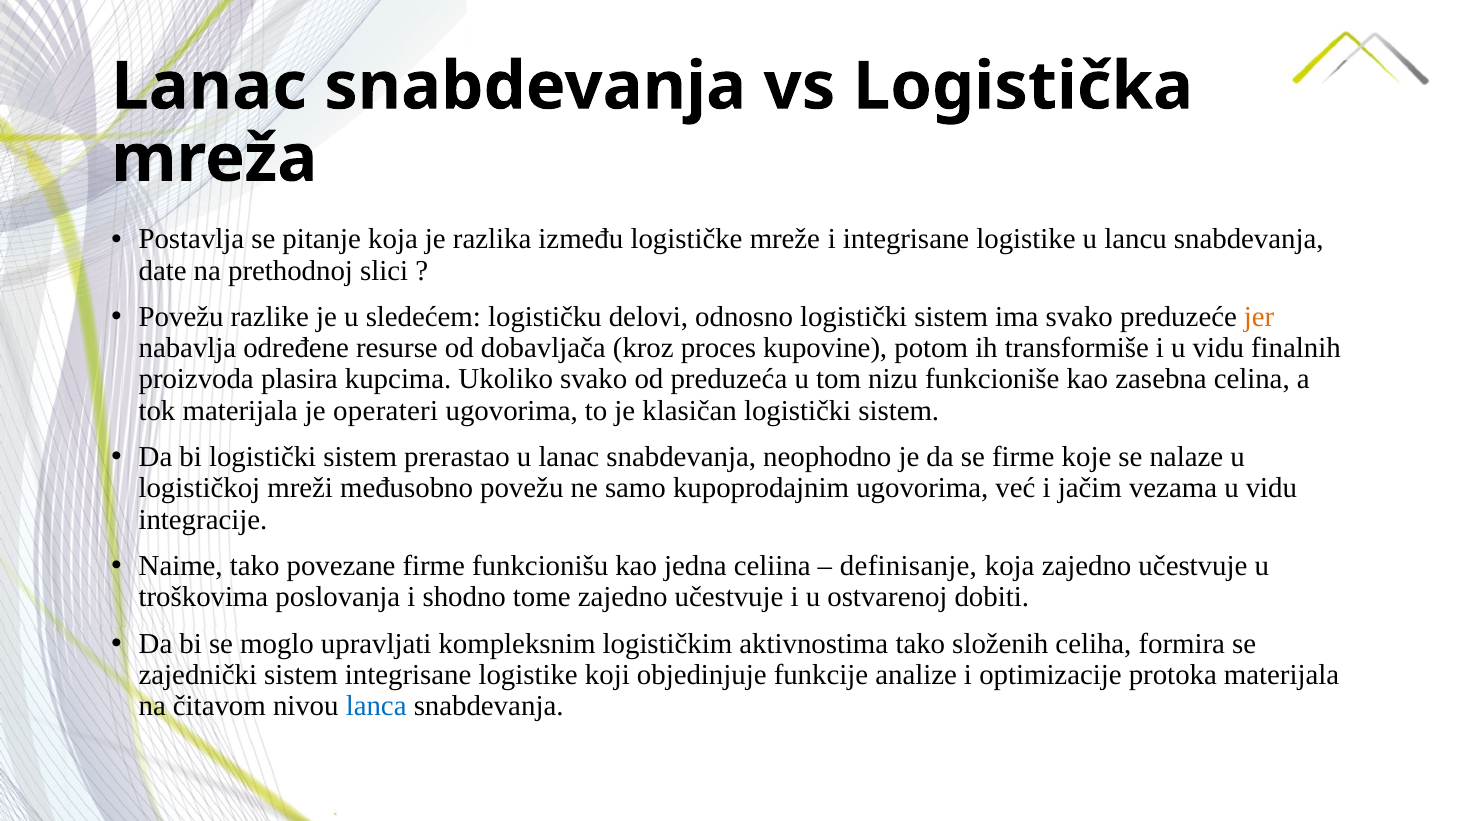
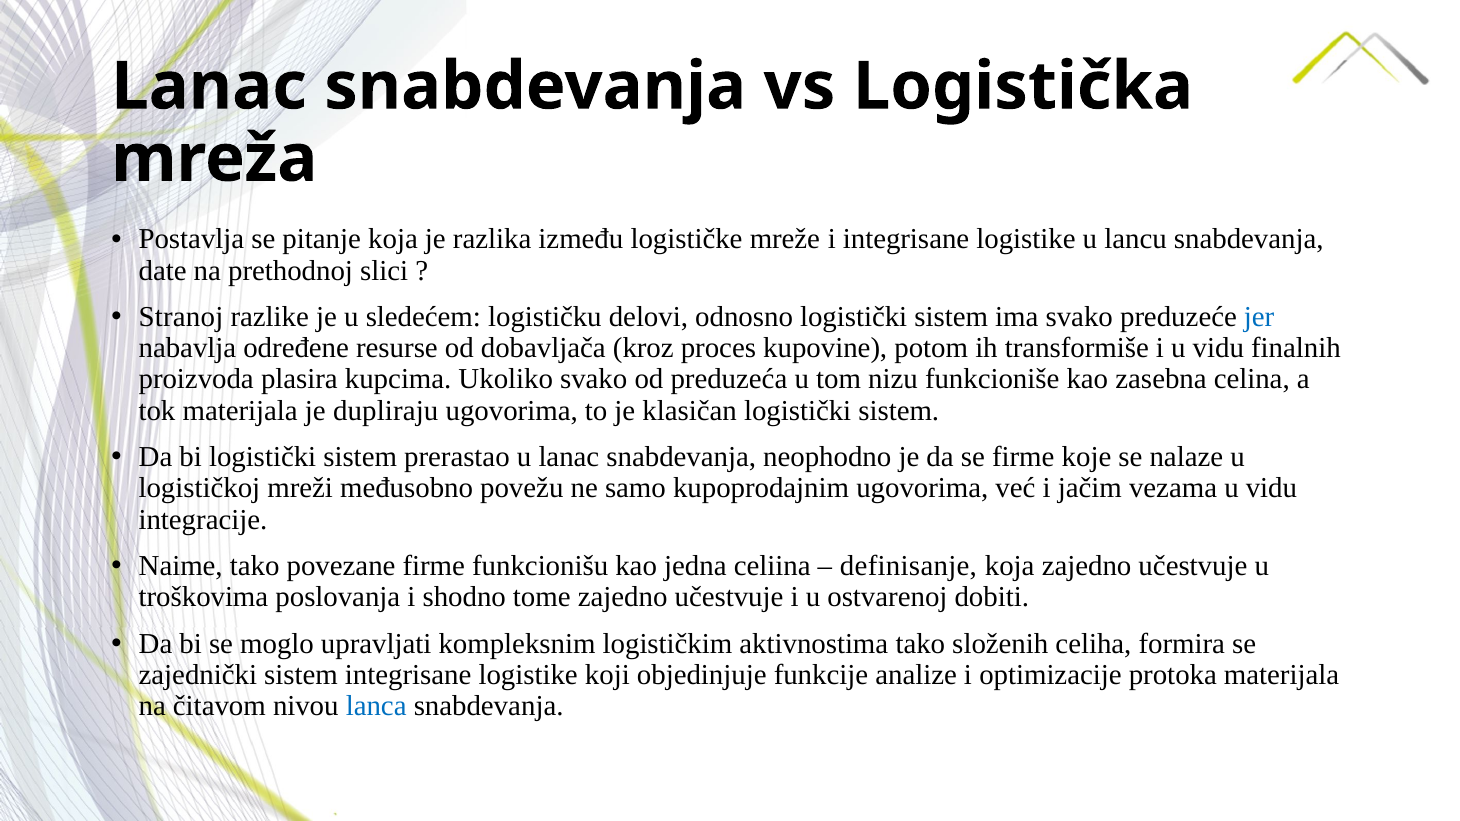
Povežu: Povežu -> Stranoj (181, 317)
jer colour: orange -> blue (1259, 317)
operateri: operateri -> dupliraju (386, 411)
